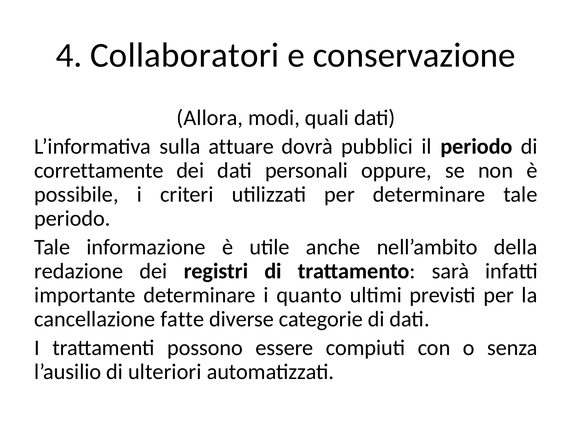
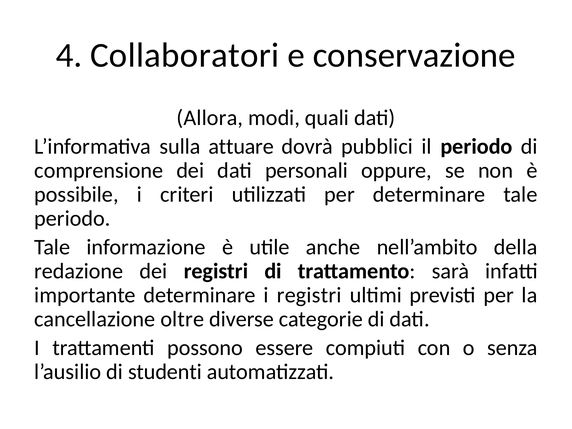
correttamente: correttamente -> comprensione (99, 170)
i quanto: quanto -> registri (309, 295)
fatte: fatte -> oltre (182, 319)
ulteriori: ulteriori -> studenti (165, 372)
